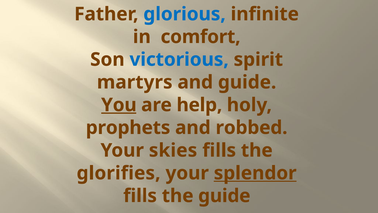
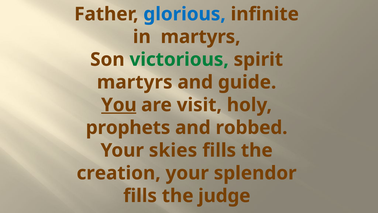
in comfort: comfort -> martyrs (201, 37)
victorious colour: blue -> green (179, 59)
help: help -> visit (199, 105)
glorifies: glorifies -> creation (119, 173)
splendor underline: present -> none (255, 173)
the guide: guide -> judge (224, 196)
